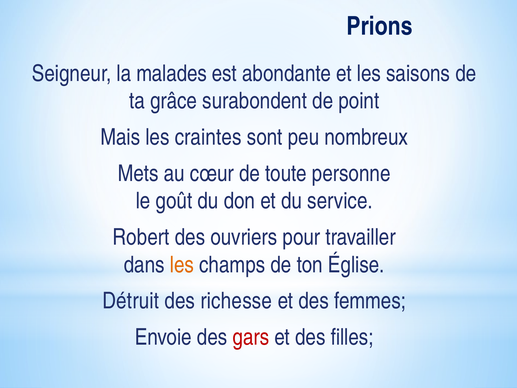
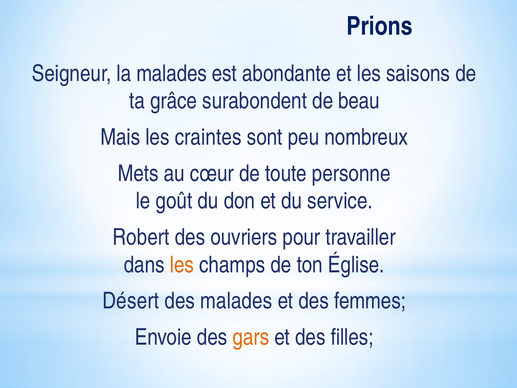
point: point -> beau (359, 101)
Détruit: Détruit -> Désert (131, 301)
des richesse: richesse -> malades (236, 301)
gars colour: red -> orange (251, 337)
